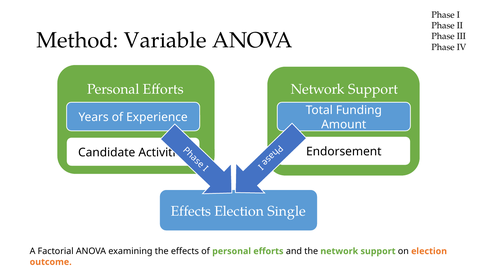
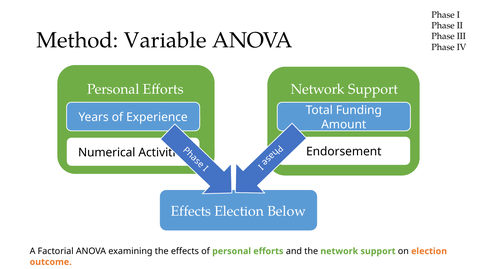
Candidate: Candidate -> Numerical (107, 152)
Single: Single -> Below (287, 211)
